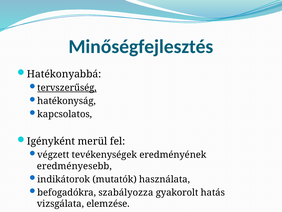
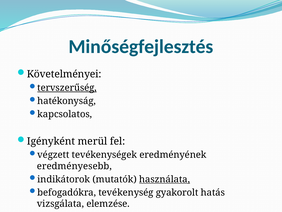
Hatékonyabbá: Hatékonyabbá -> Követelményei (64, 74)
használata underline: none -> present (165, 179)
szabályozza: szabályozza -> tevékenység (126, 192)
